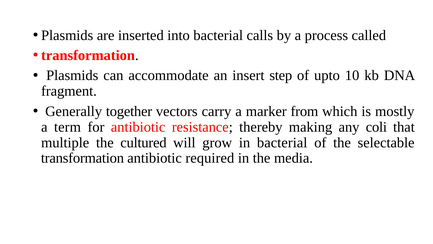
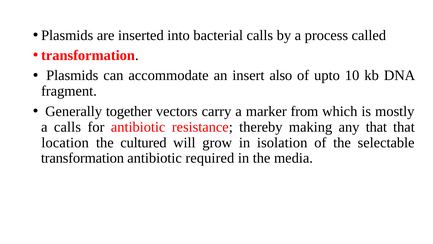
step: step -> also (281, 75)
a term: term -> calls (67, 127)
any coli: coli -> that (376, 127)
multiple: multiple -> location (65, 142)
in bacterial: bacterial -> isolation (282, 142)
